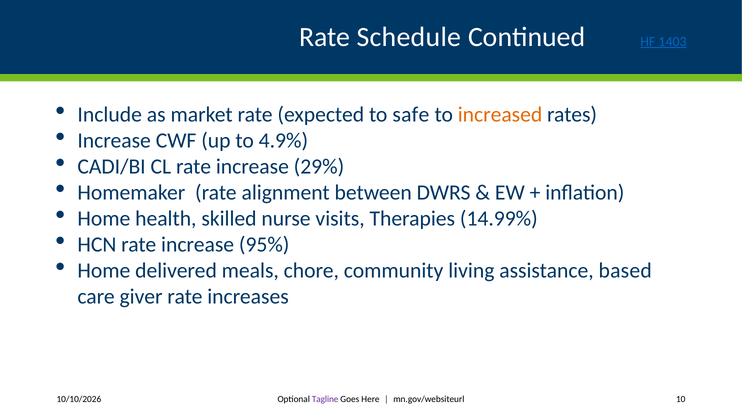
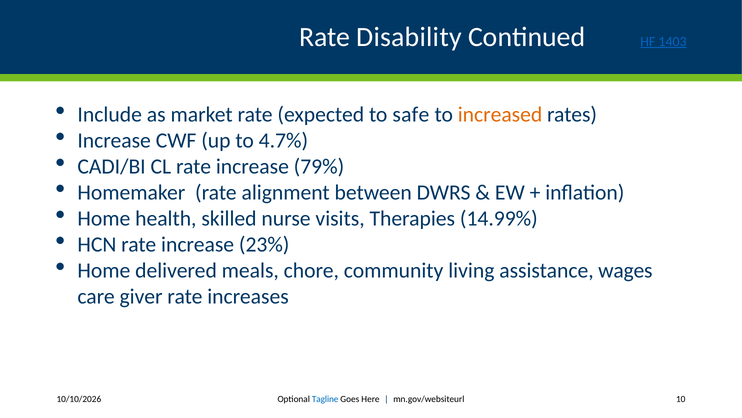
Schedule: Schedule -> Disability (409, 37)
4.9%: 4.9% -> 4.7% (283, 140)
29%: 29% -> 79% (319, 166)
95%: 95% -> 23% (264, 244)
based: based -> wages (625, 270)
Tagline colour: purple -> blue (325, 399)
